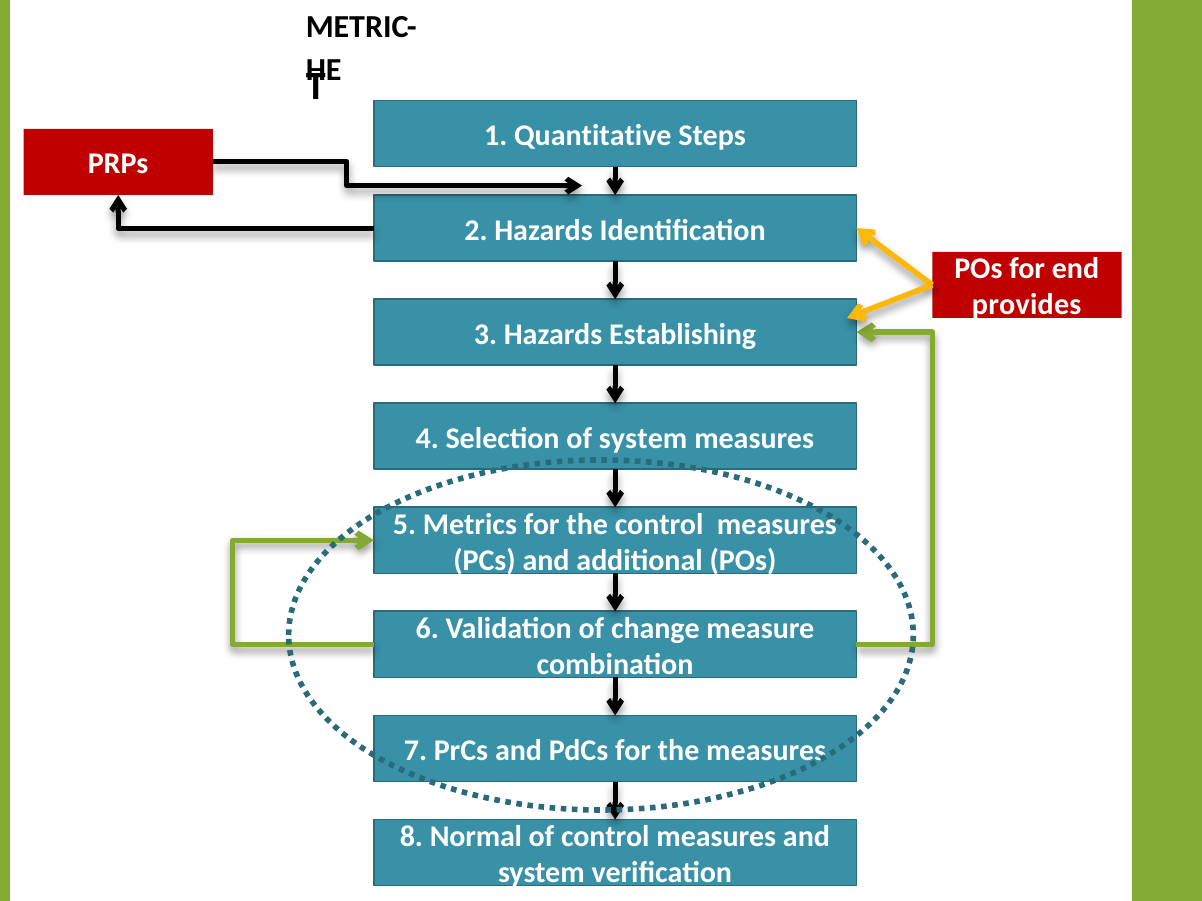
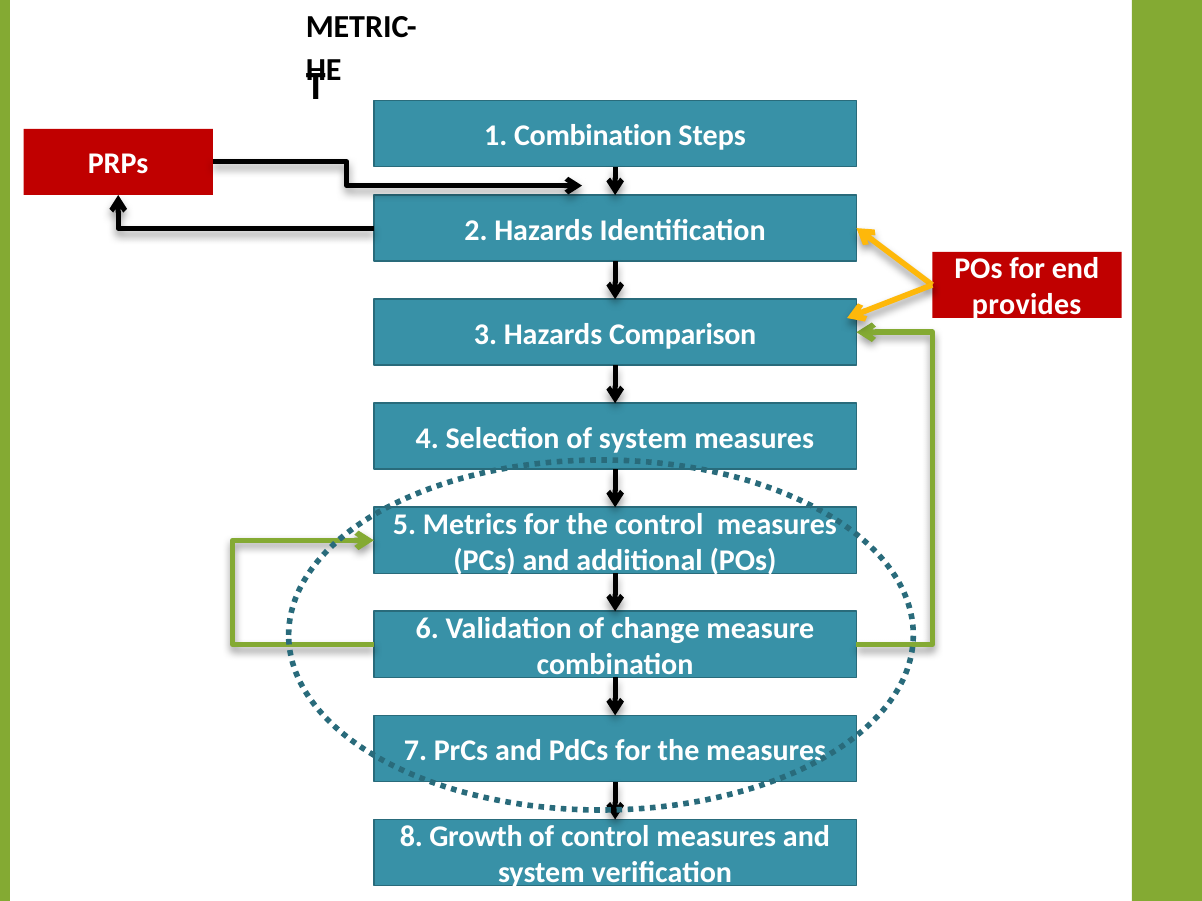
1 Quantitative: Quantitative -> Combination (593, 136)
Establishing: Establishing -> Comparison (683, 334)
Normal: Normal -> Growth (476, 837)
